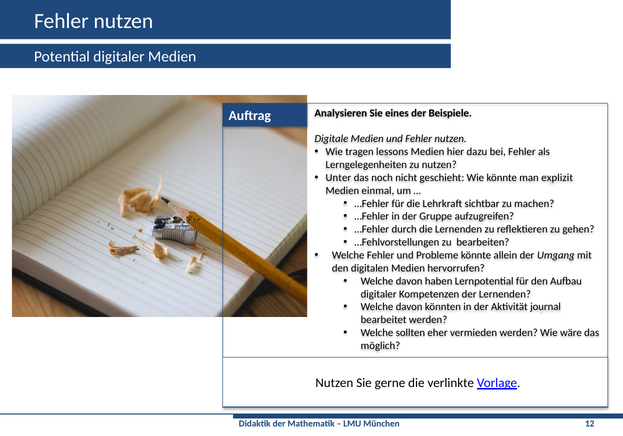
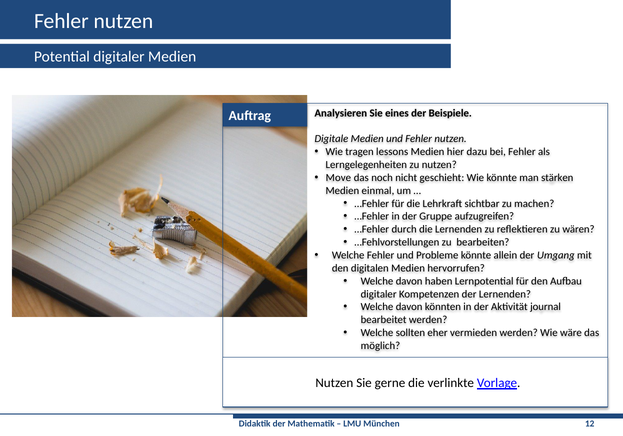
Unter: Unter -> Move (338, 177)
explizit: explizit -> stärken (557, 177)
gehen: gehen -> wären (578, 229)
